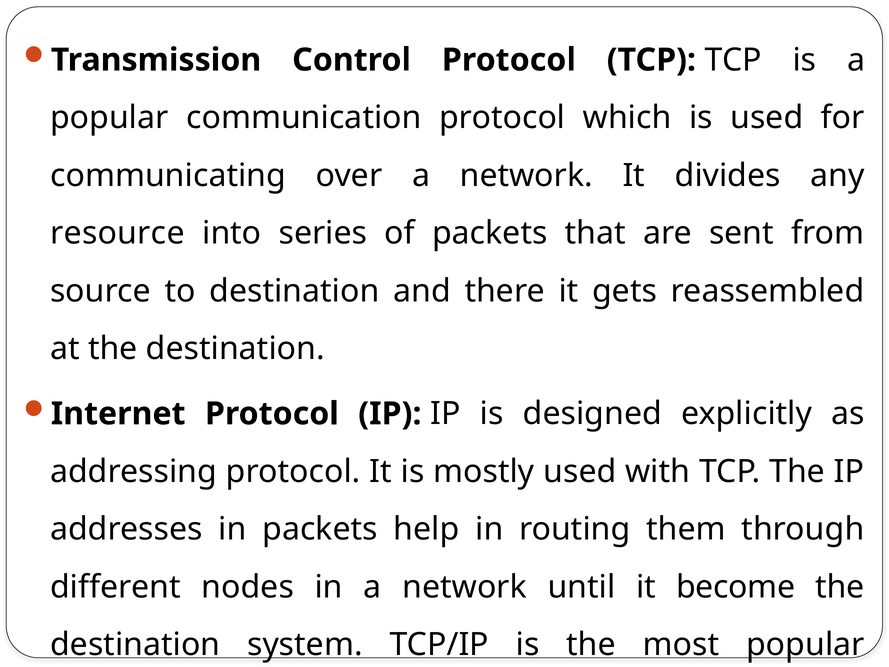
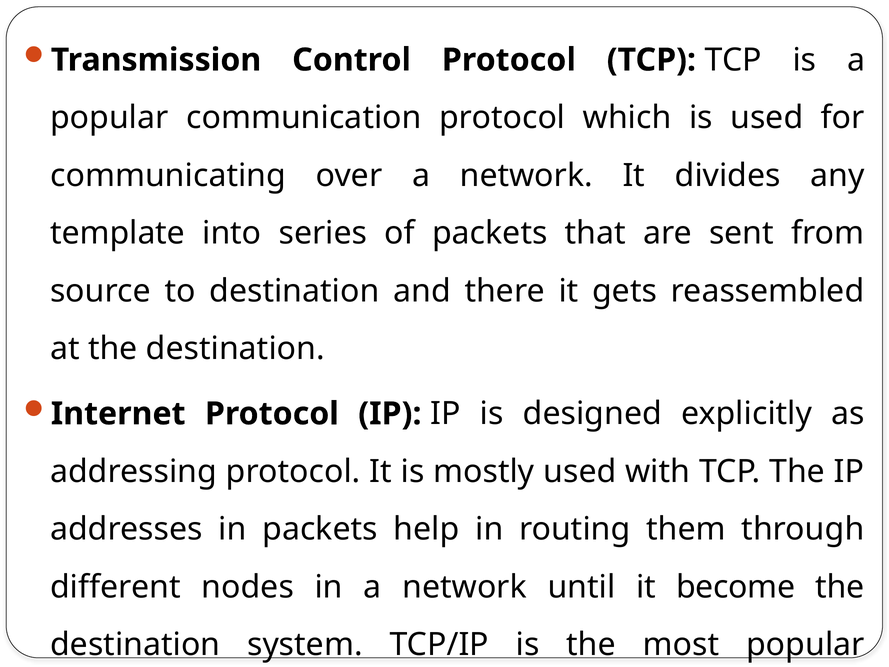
resource: resource -> template (118, 233)
